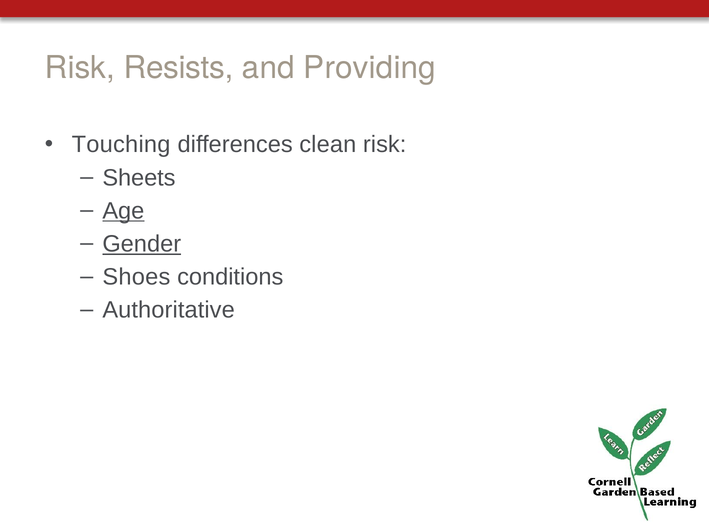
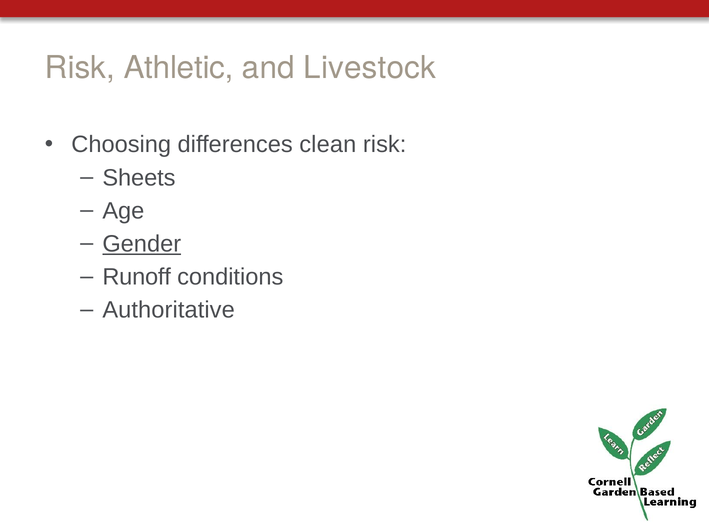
Resists: Resists -> Athletic (179, 68)
Providing: Providing -> Livestock (370, 68)
Touching: Touching -> Choosing (121, 145)
Age underline: present -> none (123, 211)
Shoes: Shoes -> Runoff (137, 277)
